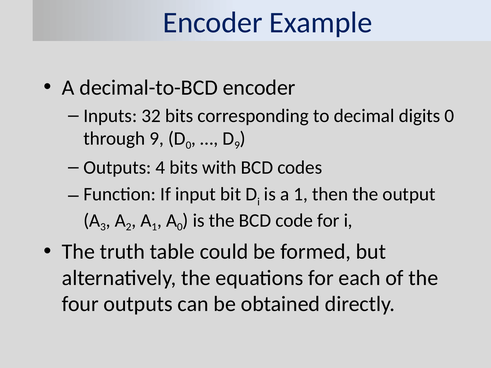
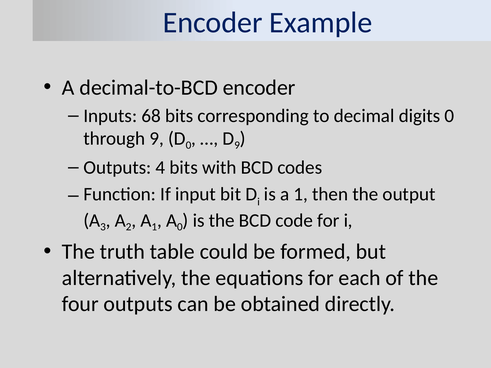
32: 32 -> 68 (151, 116)
